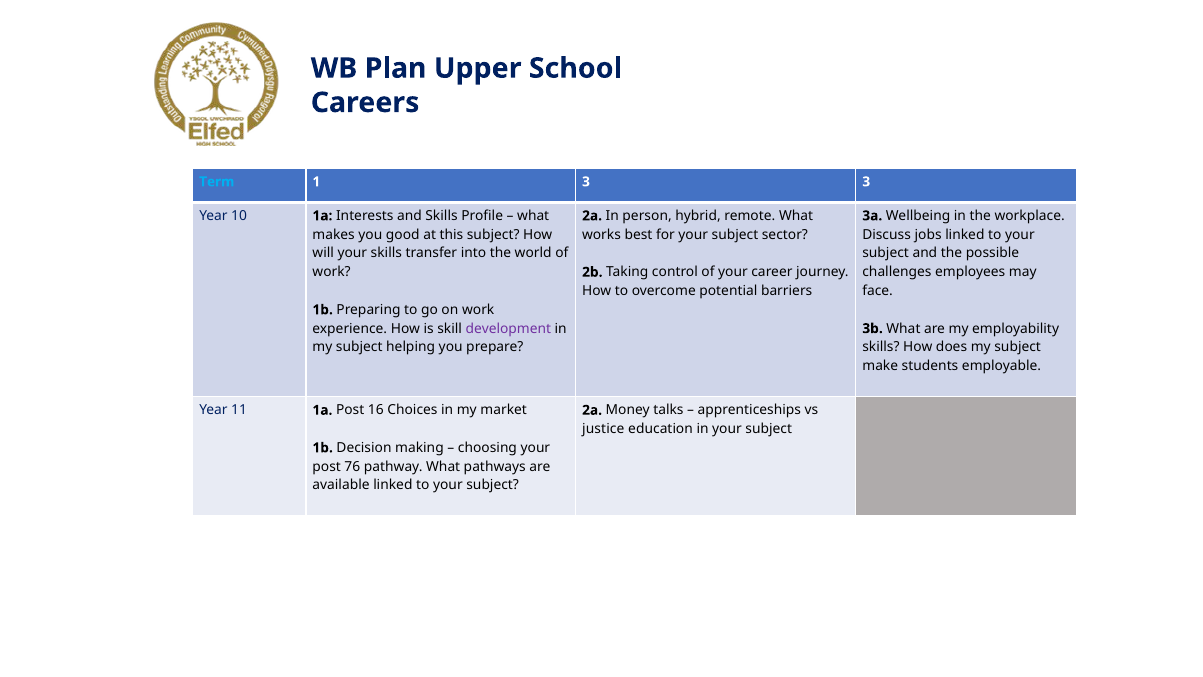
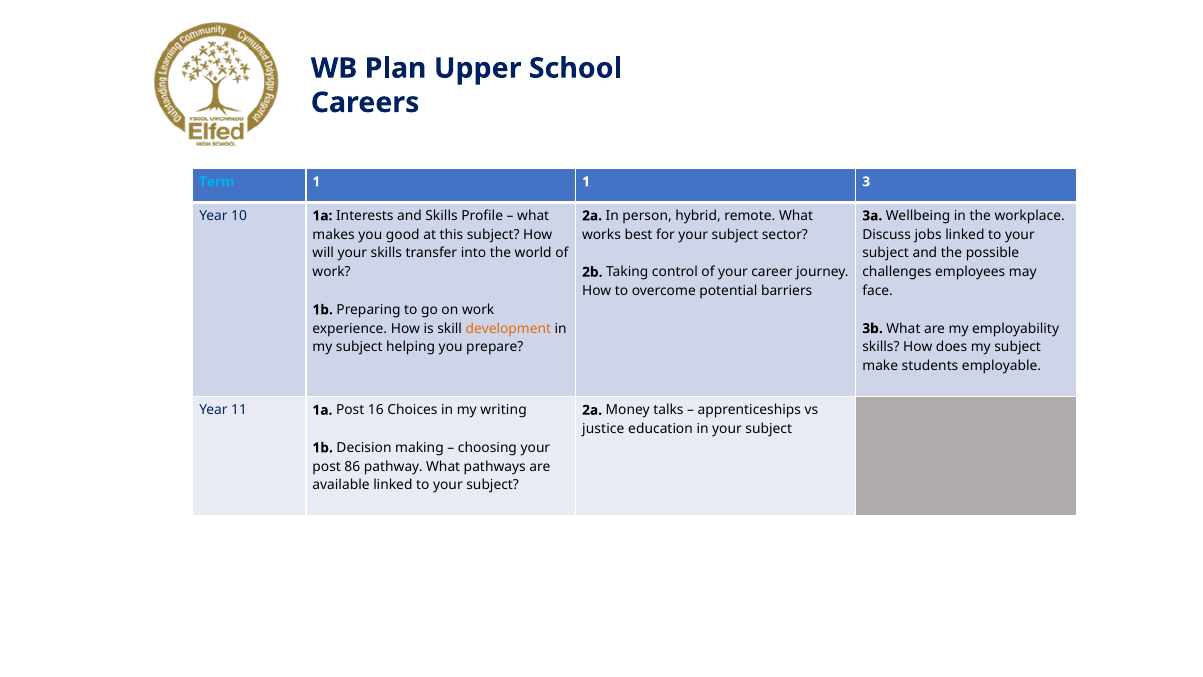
1 3: 3 -> 1 (586, 182)
development colour: purple -> orange (508, 328)
market: market -> writing (504, 410)
76: 76 -> 86 (352, 466)
